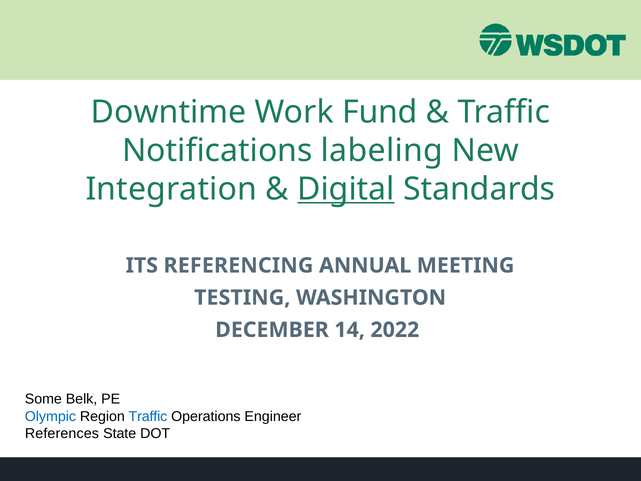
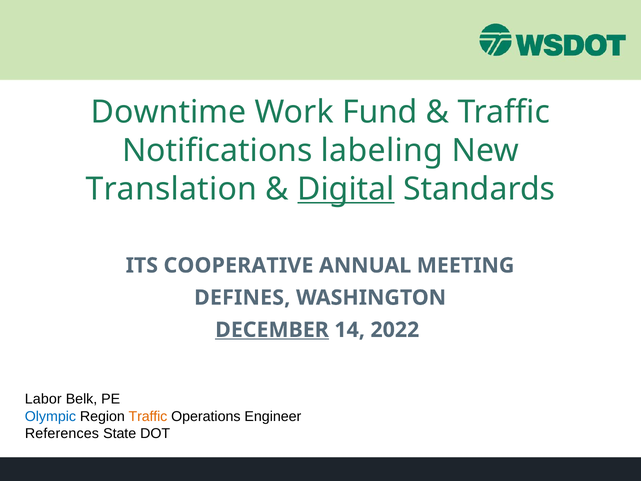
Integration: Integration -> Translation (171, 189)
REFERENCING: REFERENCING -> COOPERATIVE (238, 265)
TESTING: TESTING -> DEFINES (242, 298)
DECEMBER underline: none -> present (272, 330)
Some: Some -> Labor (43, 399)
Traffic colour: blue -> orange (148, 416)
